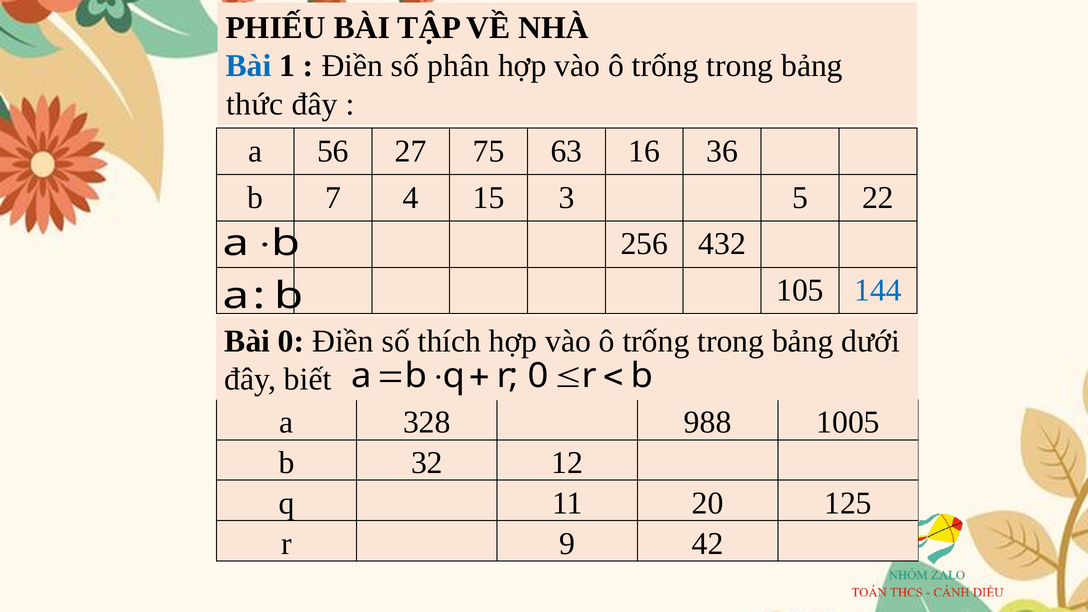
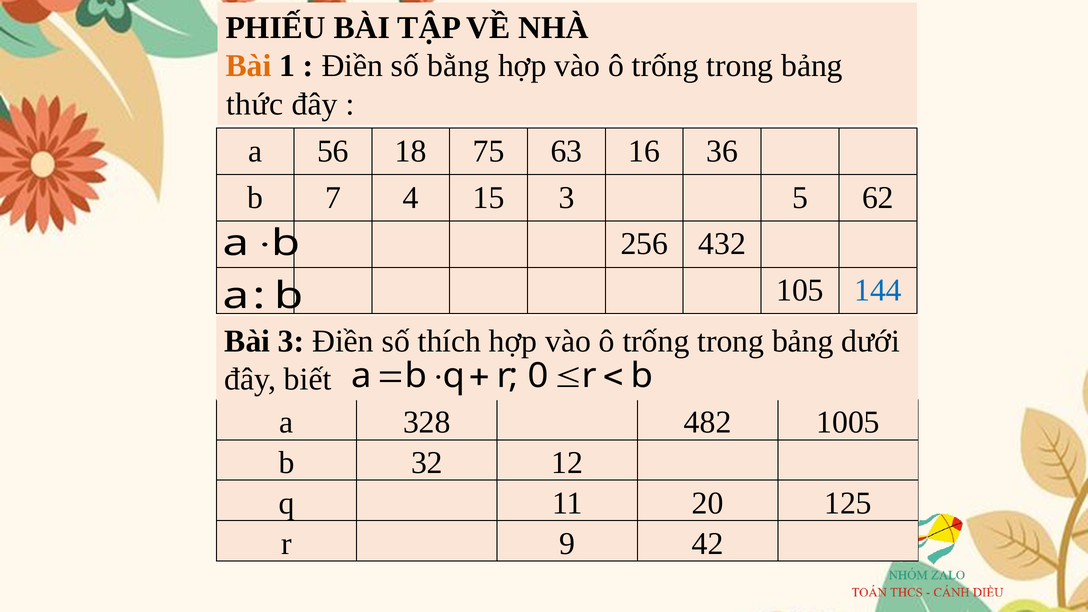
Bài colour: blue -> orange (248, 66)
phân: phân -> bằng (458, 66)
27: 27 -> 18 (411, 151)
22: 22 -> 62 (878, 198)
Bài 0: 0 -> 3 (291, 341)
988: 988 -> 482 (708, 423)
